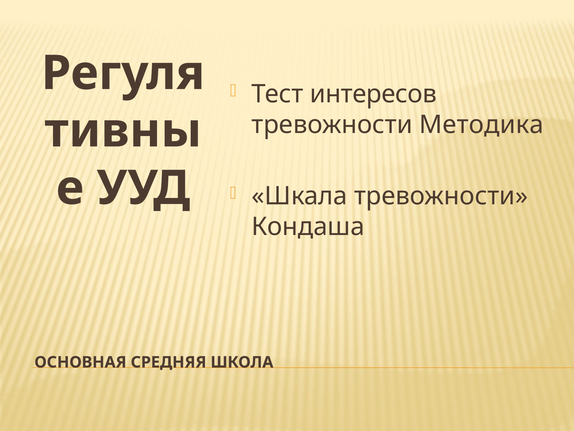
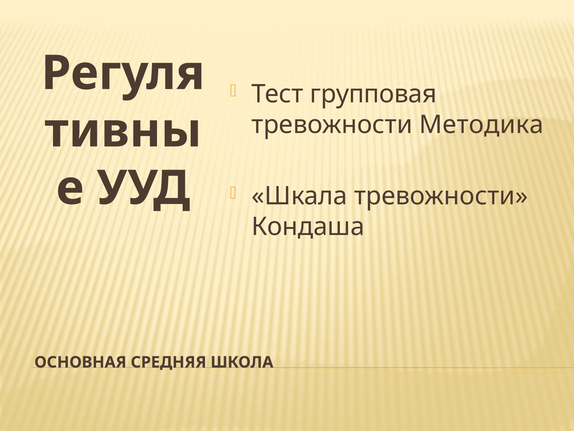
интересов: интересов -> групповая (373, 94)
